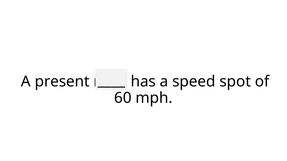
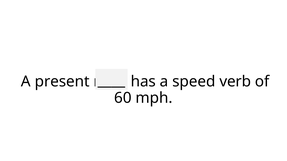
spot: spot -> verb (235, 82)
